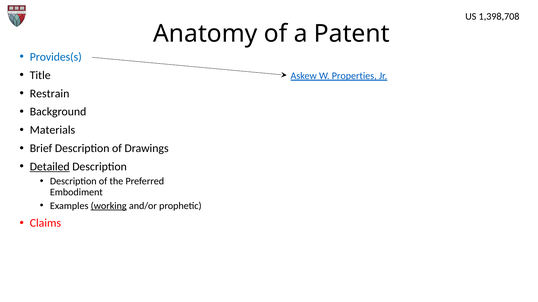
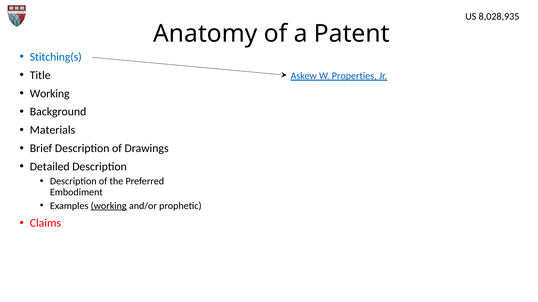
1,398,708: 1,398,708 -> 8,028,935 (499, 17)
Provides(s: Provides(s -> Stitching(s (56, 57)
Restrain: Restrain -> Working (50, 94)
Detailed underline: present -> none (50, 167)
